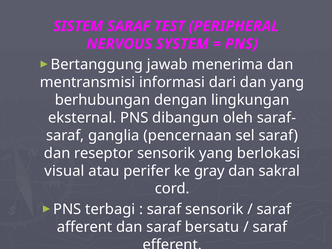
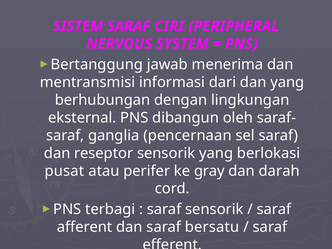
TEST: TEST -> CIRI (169, 26)
visual: visual -> pusat (64, 171)
sakral: sakral -> darah (279, 171)
